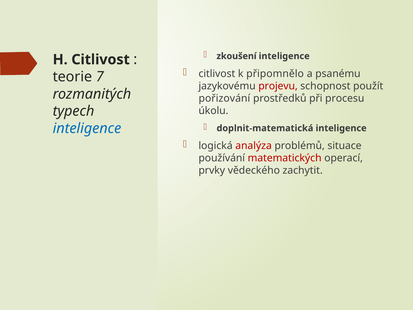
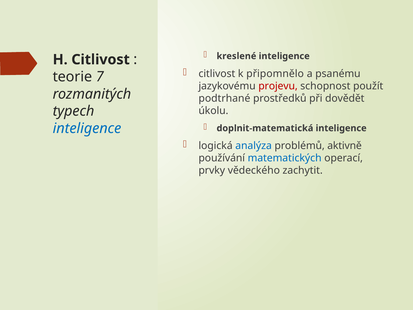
zkoušení: zkoušení -> kreslené (236, 56)
pořizování: pořizování -> podtrhané (224, 98)
procesu: procesu -> dovědět (345, 98)
analýza colour: red -> blue (254, 146)
situace: situace -> aktivně (345, 146)
matematických colour: red -> blue (285, 158)
